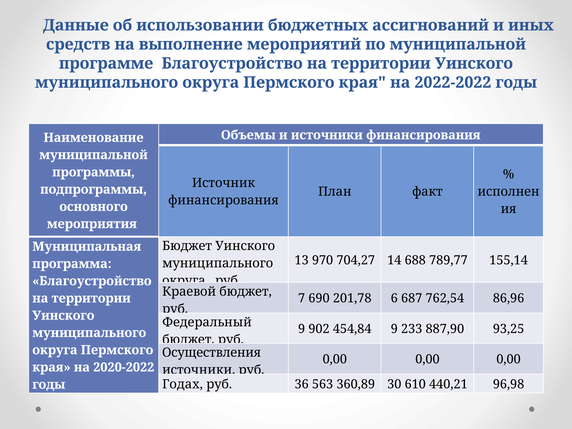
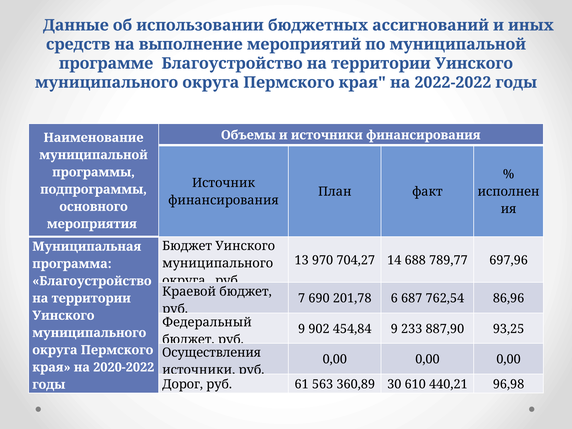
155,14: 155,14 -> 697,96 (509, 260)
Годах: Годах -> Дорог (183, 384)
36: 36 -> 61 (302, 384)
